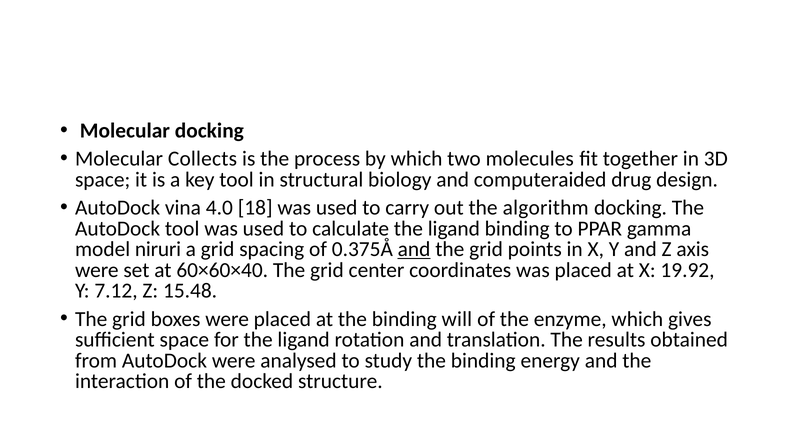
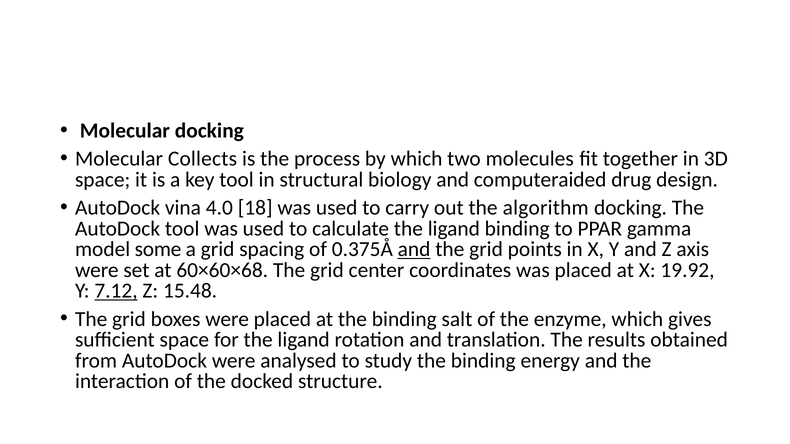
niruri: niruri -> some (158, 250)
60×60×40: 60×60×40 -> 60×60×68 (222, 270)
7.12 underline: none -> present (116, 291)
will: will -> salt (457, 319)
